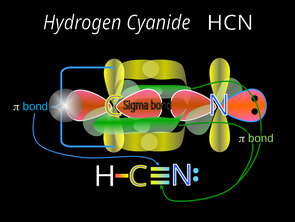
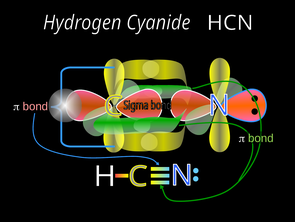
bond colour: light blue -> pink (35, 106)
